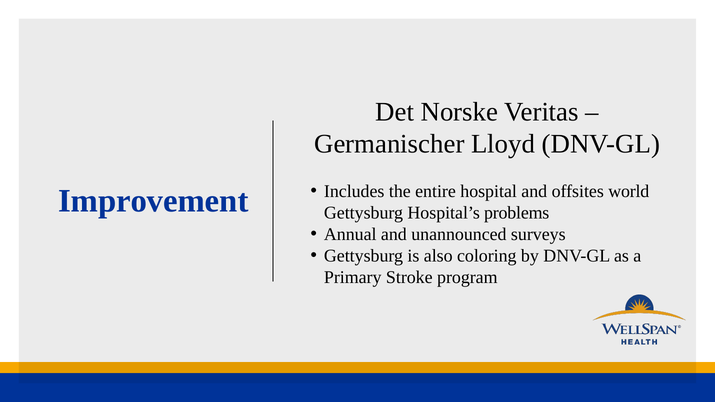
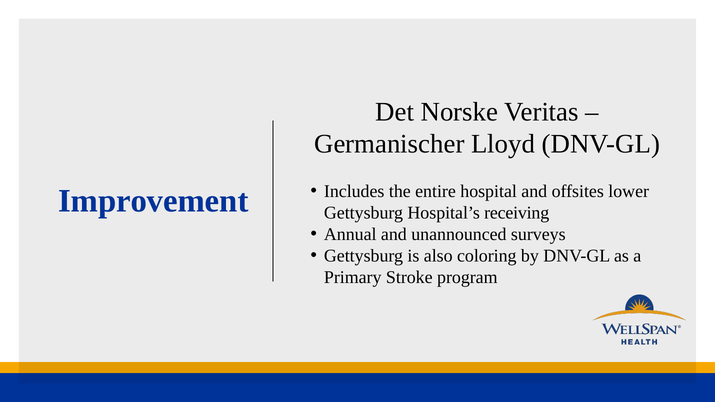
world: world -> lower (629, 192)
problems: problems -> receiving (517, 213)
